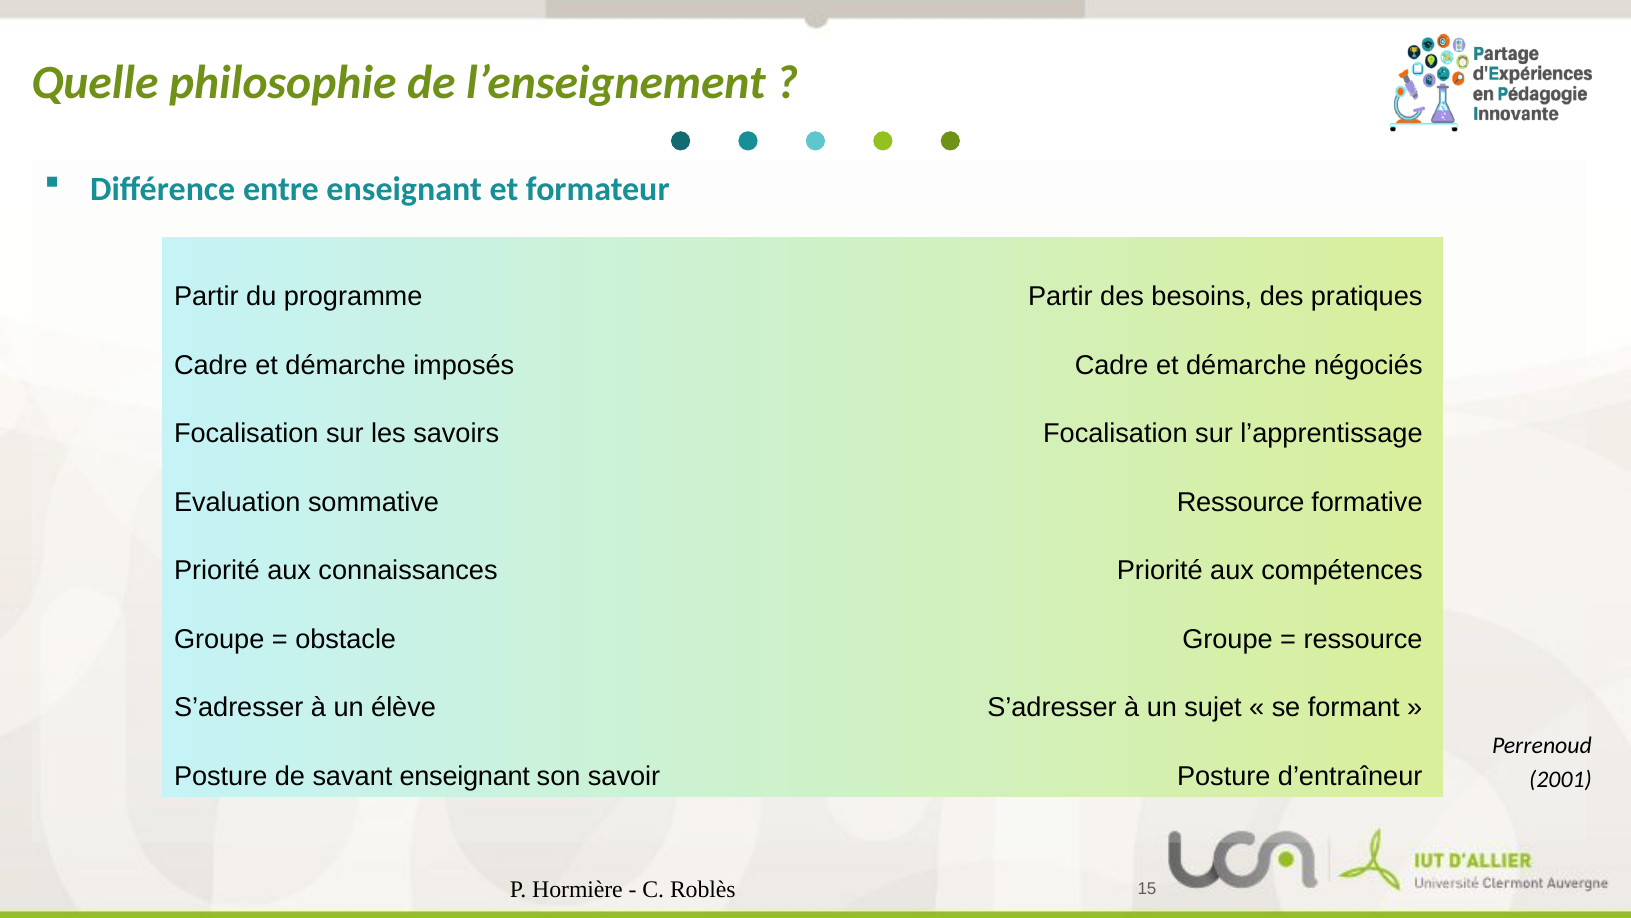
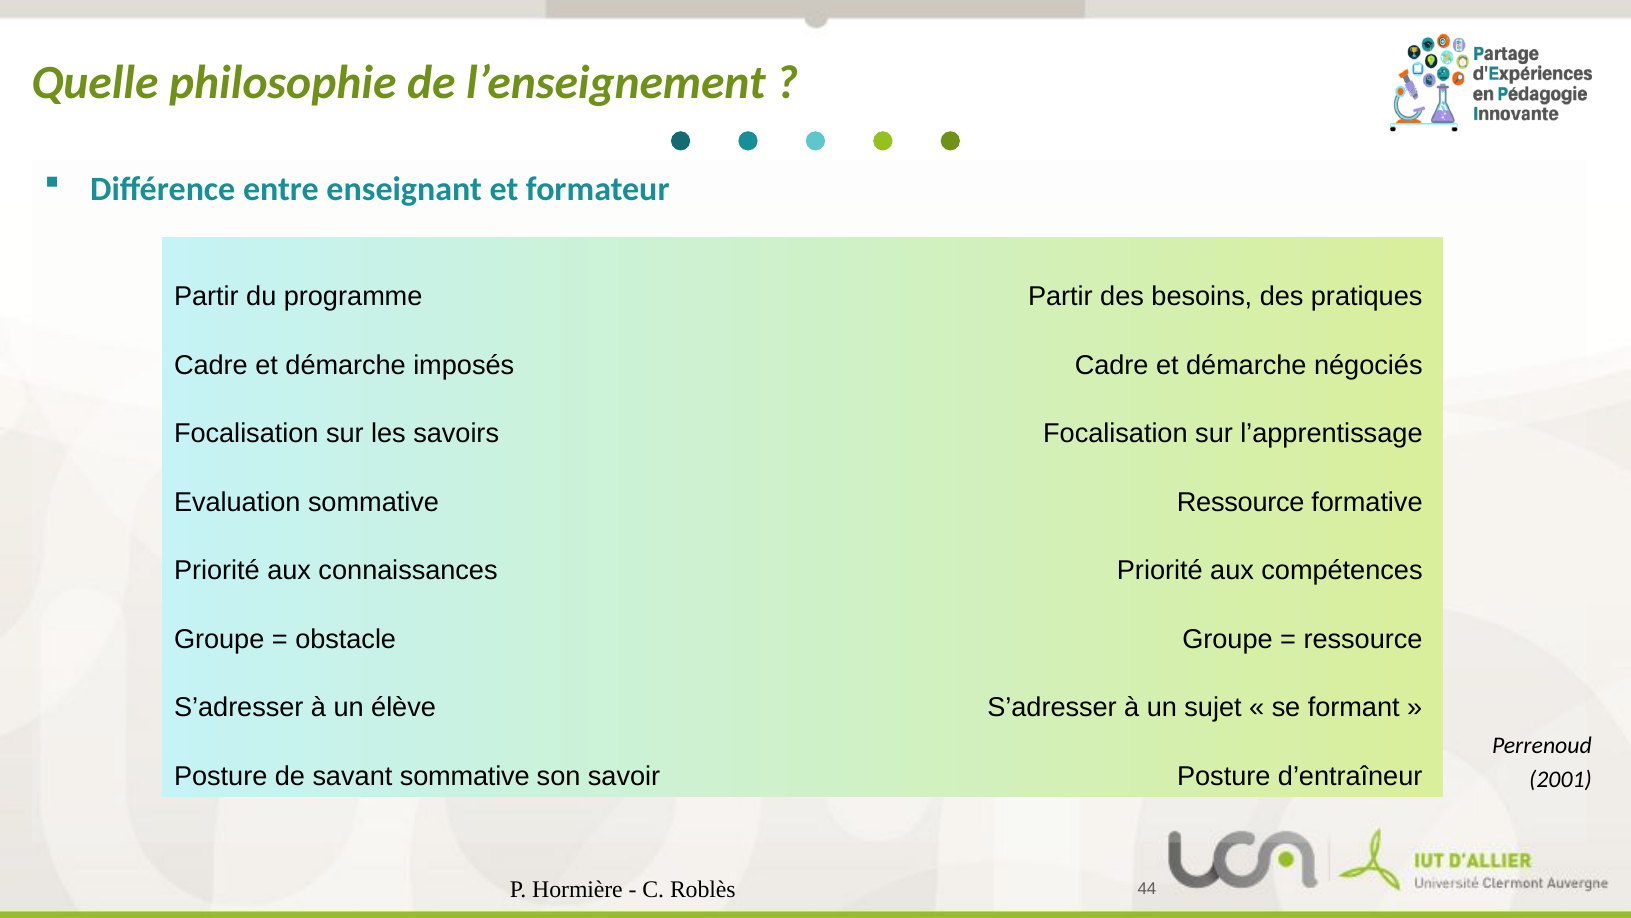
savant enseignant: enseignant -> sommative (465, 776)
15: 15 -> 44 (1147, 888)
